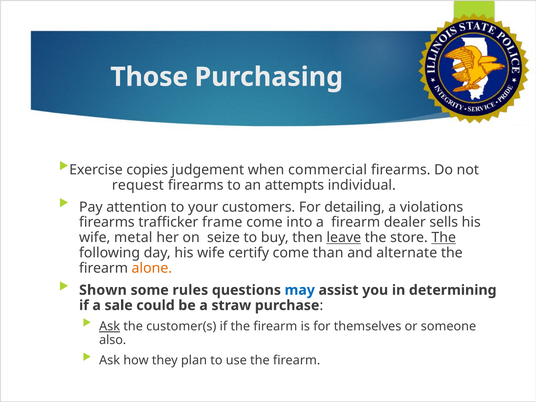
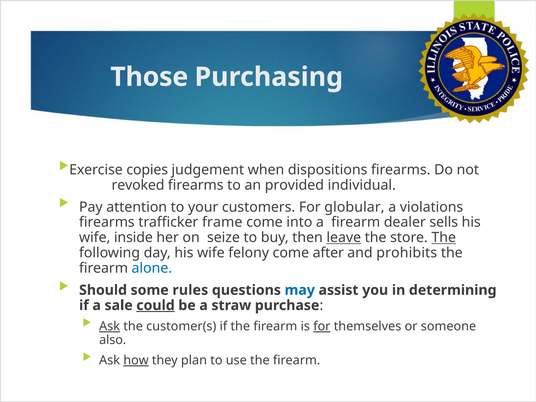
commercial: commercial -> dispositions (328, 170)
request: request -> revoked (138, 185)
attempts: attempts -> provided (294, 185)
detailing: detailing -> globular (354, 207)
metal: metal -> inside (133, 238)
certify: certify -> felony (249, 253)
than: than -> after (328, 253)
alternate: alternate -> prohibits (407, 253)
alone colour: orange -> blue (152, 268)
Shown: Shown -> Should (103, 290)
could underline: none -> present (156, 305)
for underline: none -> present (322, 326)
how underline: none -> present (136, 360)
